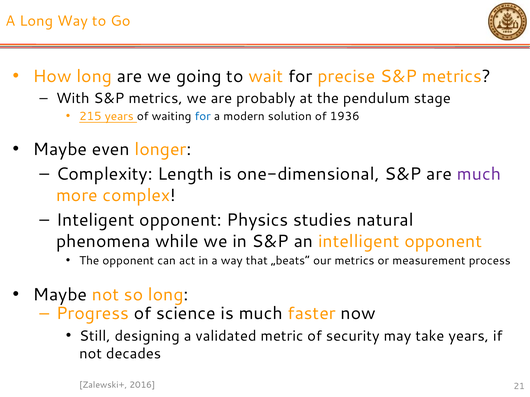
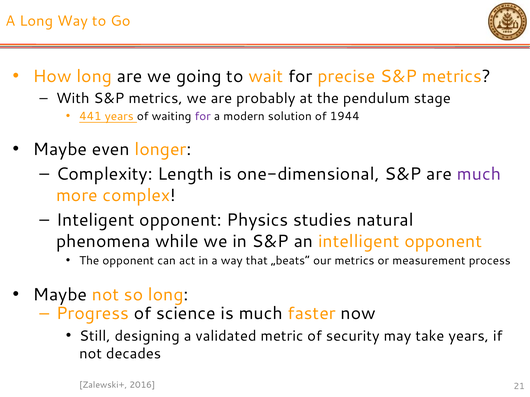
215: 215 -> 441 (90, 117)
for colour: blue -> purple (203, 117)
1936: 1936 -> 1944 (345, 117)
